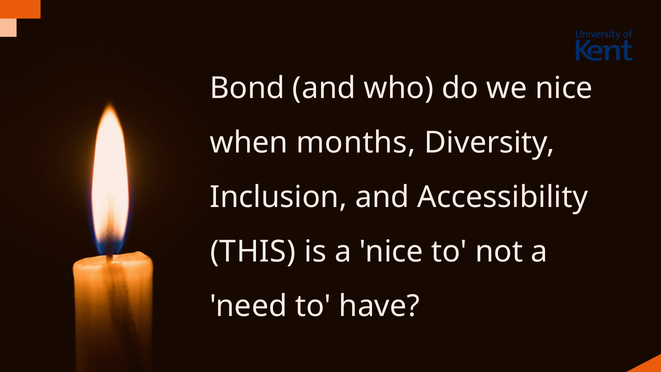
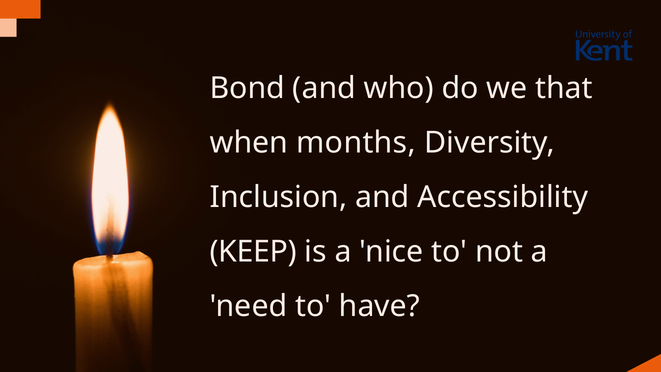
we nice: nice -> that (564, 88)
THIS: THIS -> KEEP (253, 252)
